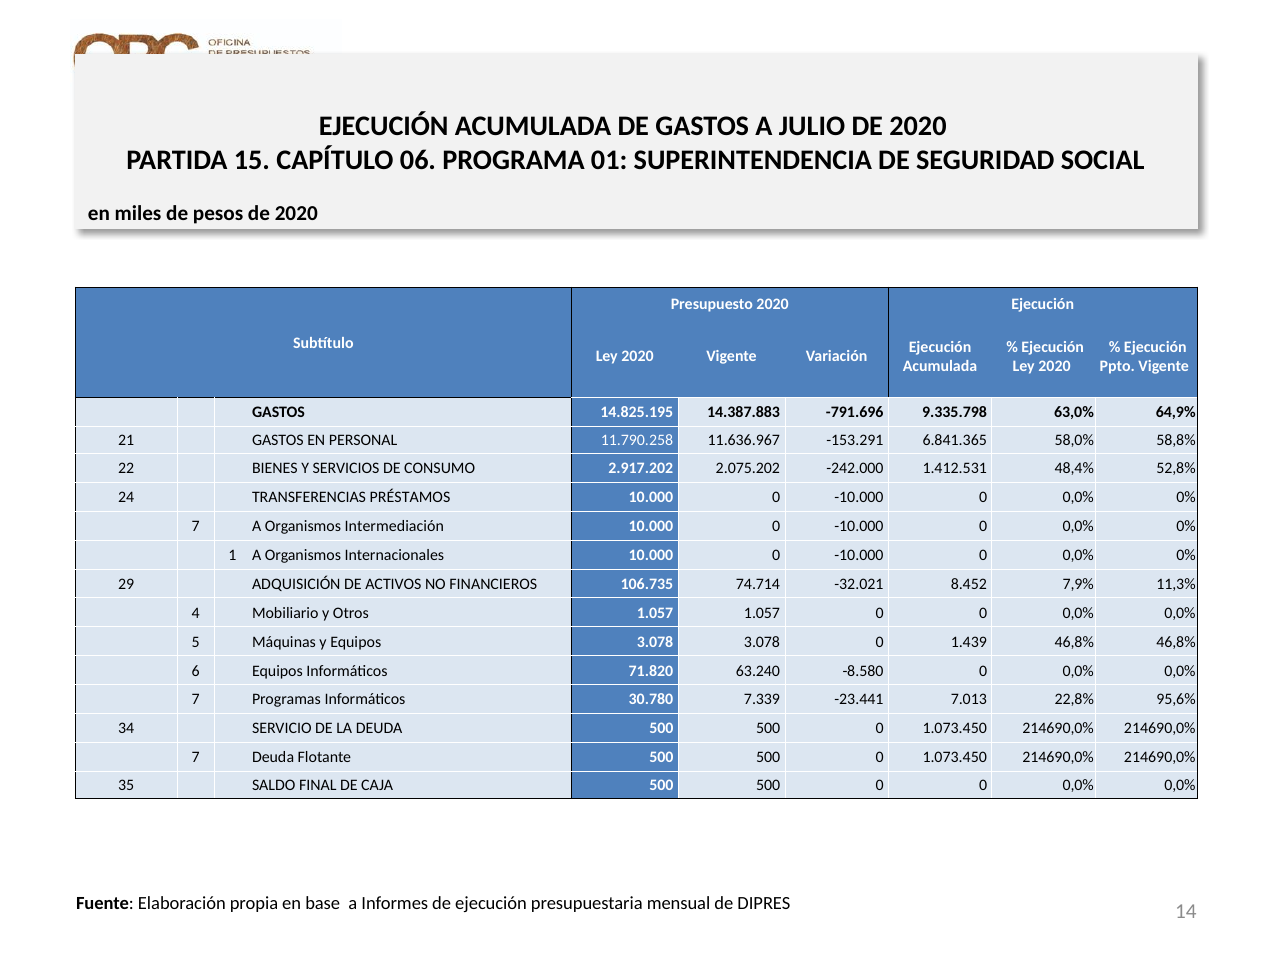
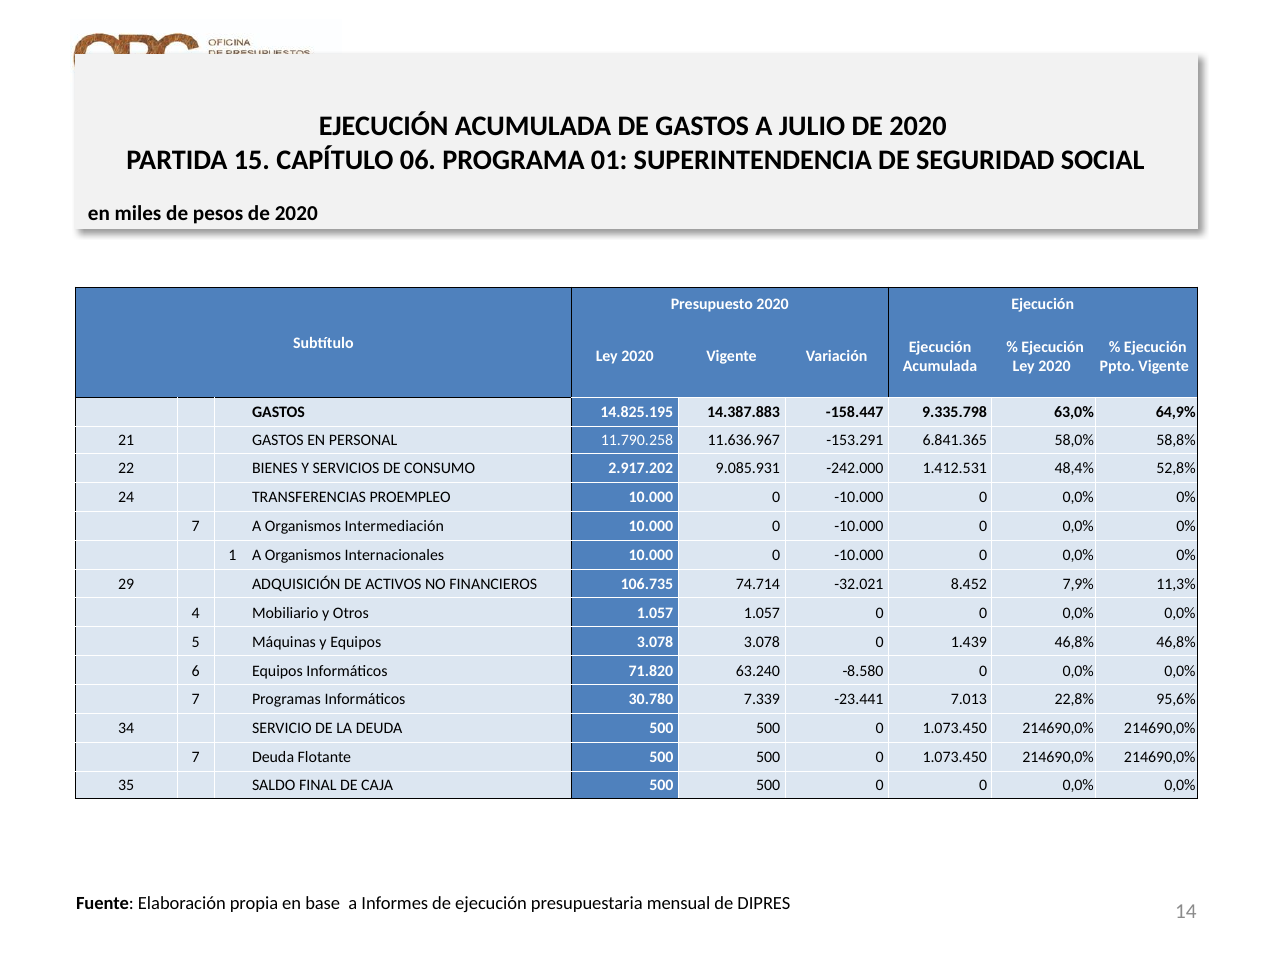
-791.696: -791.696 -> -158.447 (855, 413)
2.075.202: 2.075.202 -> 9.085.931 (748, 469)
PRÉSTAMOS: PRÉSTAMOS -> PROEMPLEO (410, 497)
